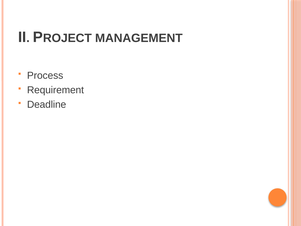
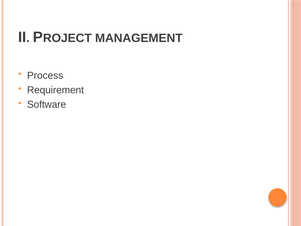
Deadline: Deadline -> Software (47, 105)
